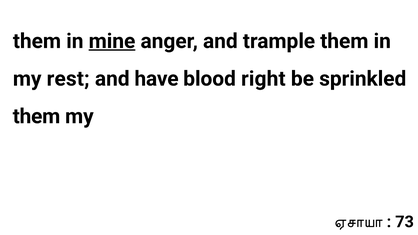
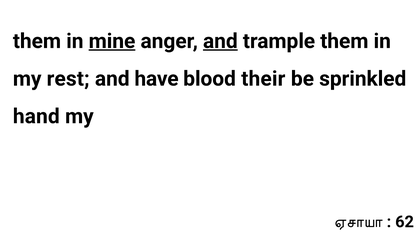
and underline: none -> present (220, 41)
right: right -> their (263, 79)
them: them -> hand (36, 116)
73: 73 -> 62 (405, 222)
